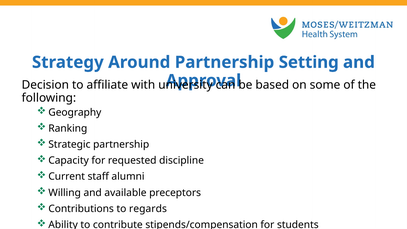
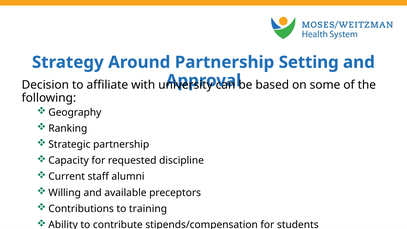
regards: regards -> training (148, 209)
